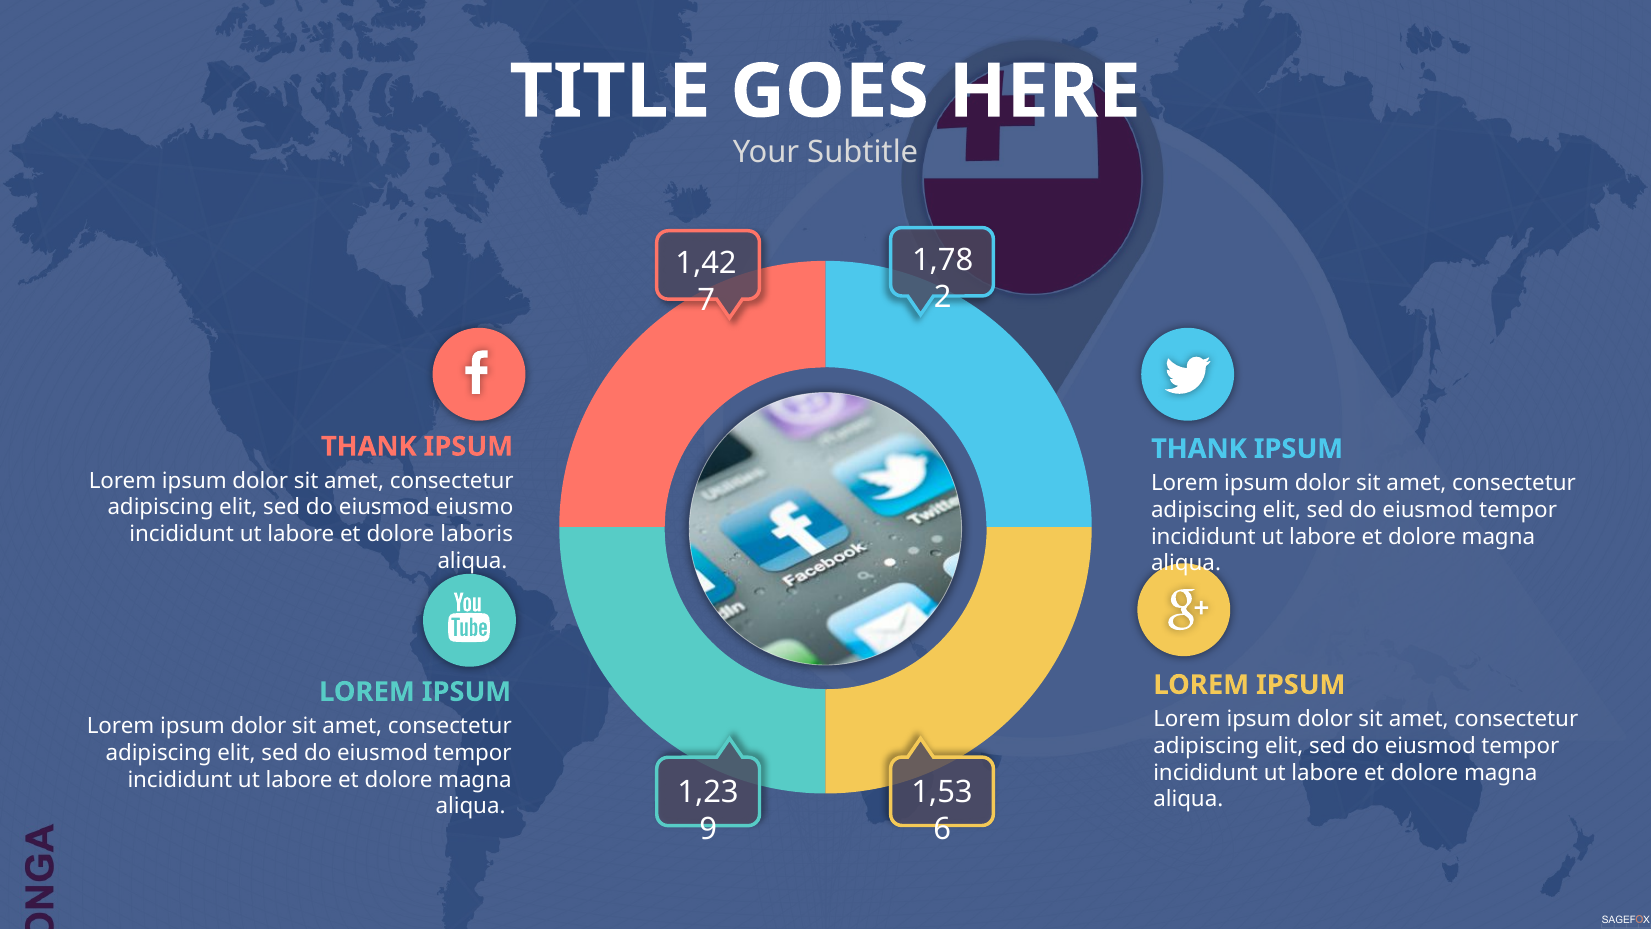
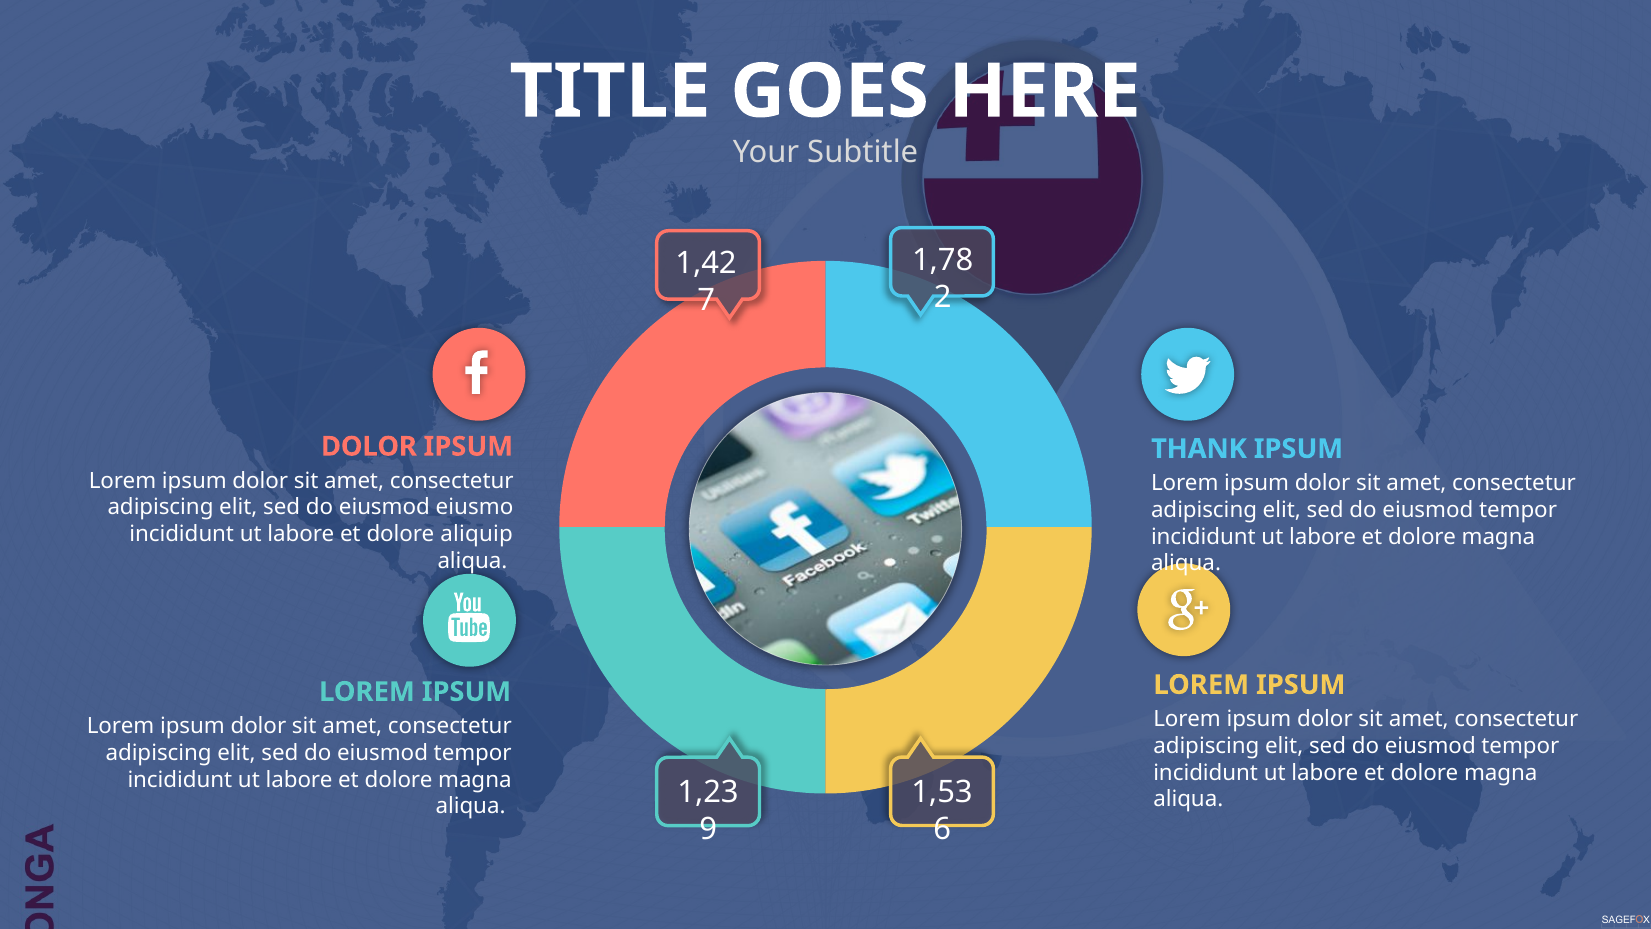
THANK: THANK -> DOLOR (369, 446)
laboris: laboris -> aliquip (477, 534)
